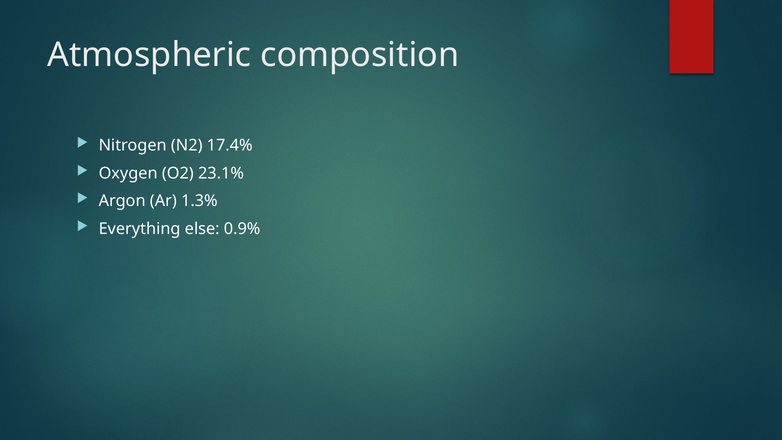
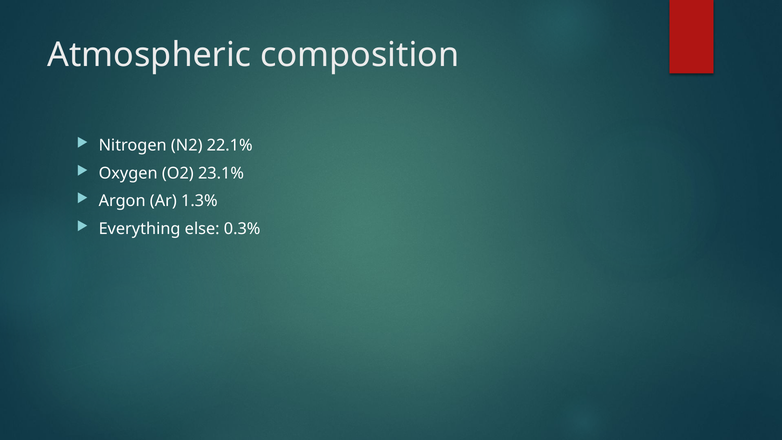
17.4%: 17.4% -> 22.1% (230, 146)
0.9%: 0.9% -> 0.3% (242, 229)
